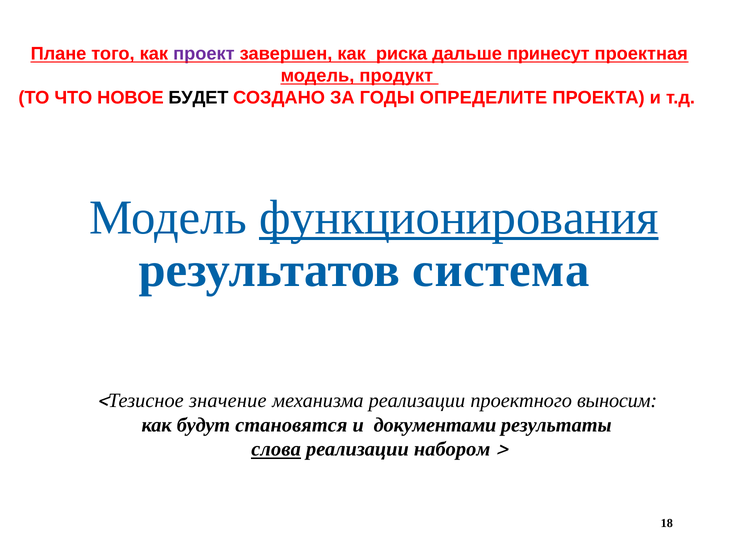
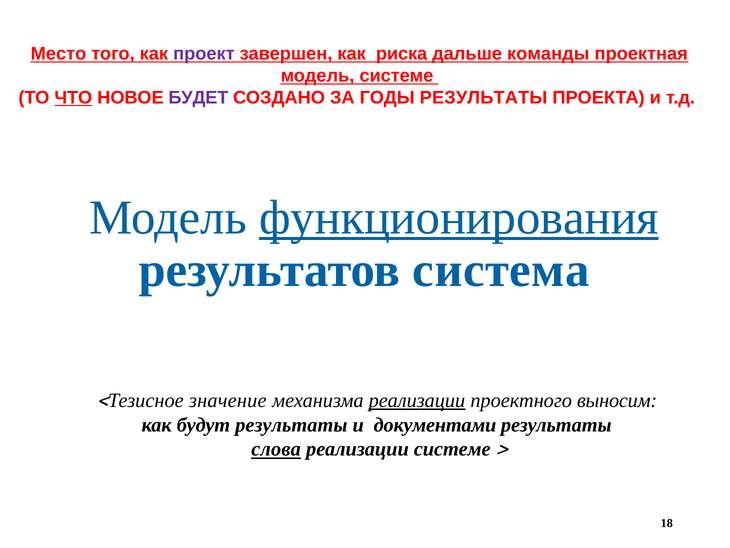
Плане: Плане -> Место (58, 54)
принесут: принесут -> команды (548, 54)
модель продукт: продукт -> системе (396, 76)
ЧТО underline: none -> present (73, 98)
БУДЕТ colour: black -> purple (198, 98)
ГОДЫ ОПРЕДЕЛИТЕ: ОПРЕДЕЛИТЕ -> РЕЗУЛЬТАТЫ (483, 98)
реализации underline: none -> present (417, 400)
будут становятся: становятся -> результаты (291, 424)
реализации набором: набором -> системе (452, 449)
